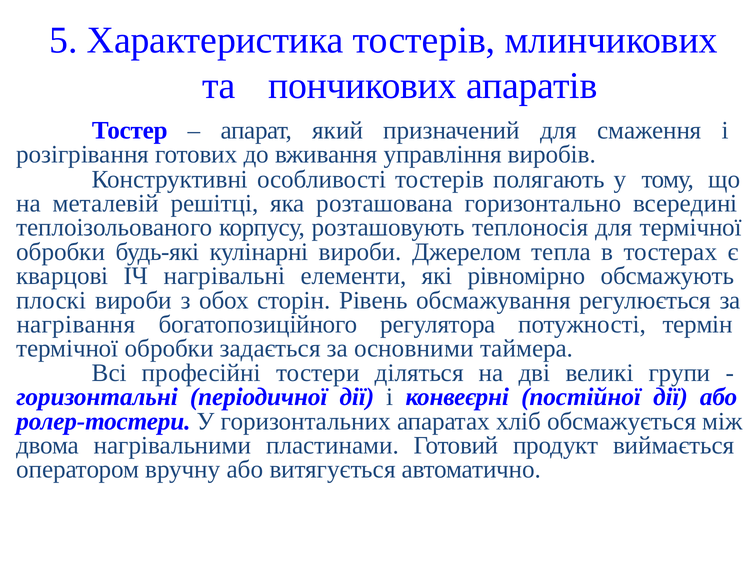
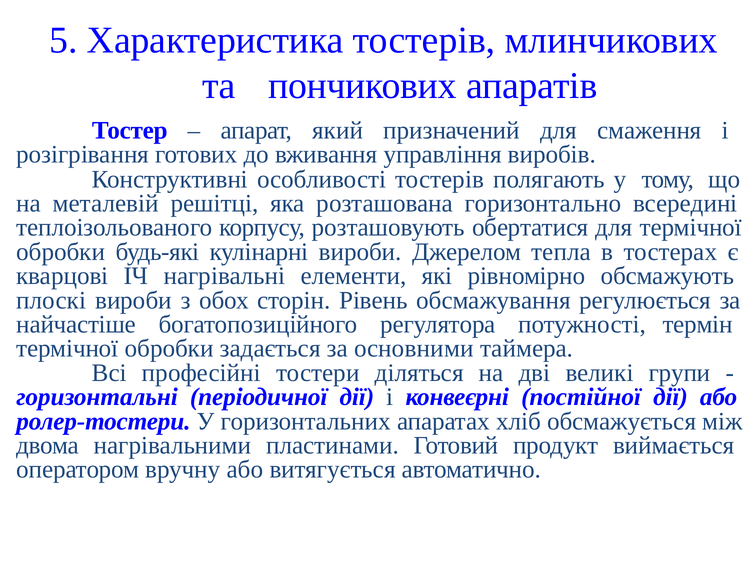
теплоносія: теплоносія -> обертатися (530, 228)
нагрівання: нагрівання -> найчастіше (76, 324)
